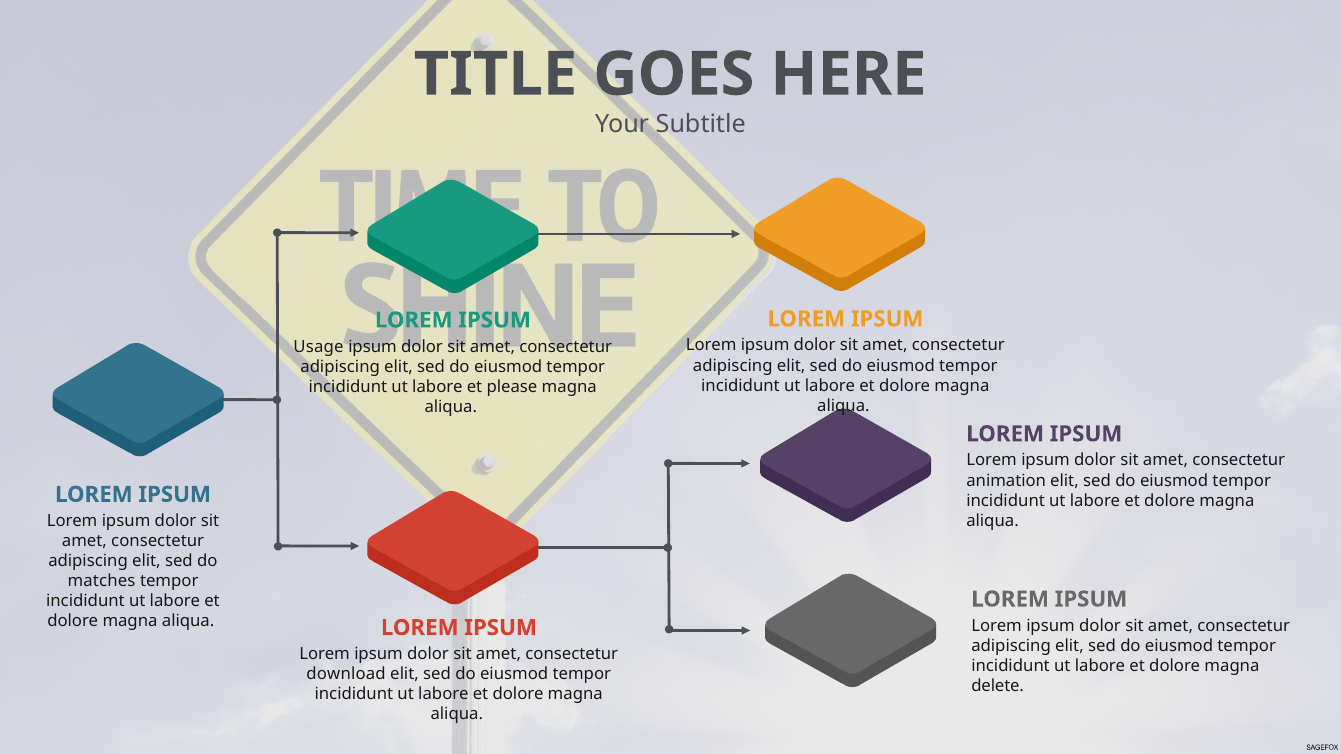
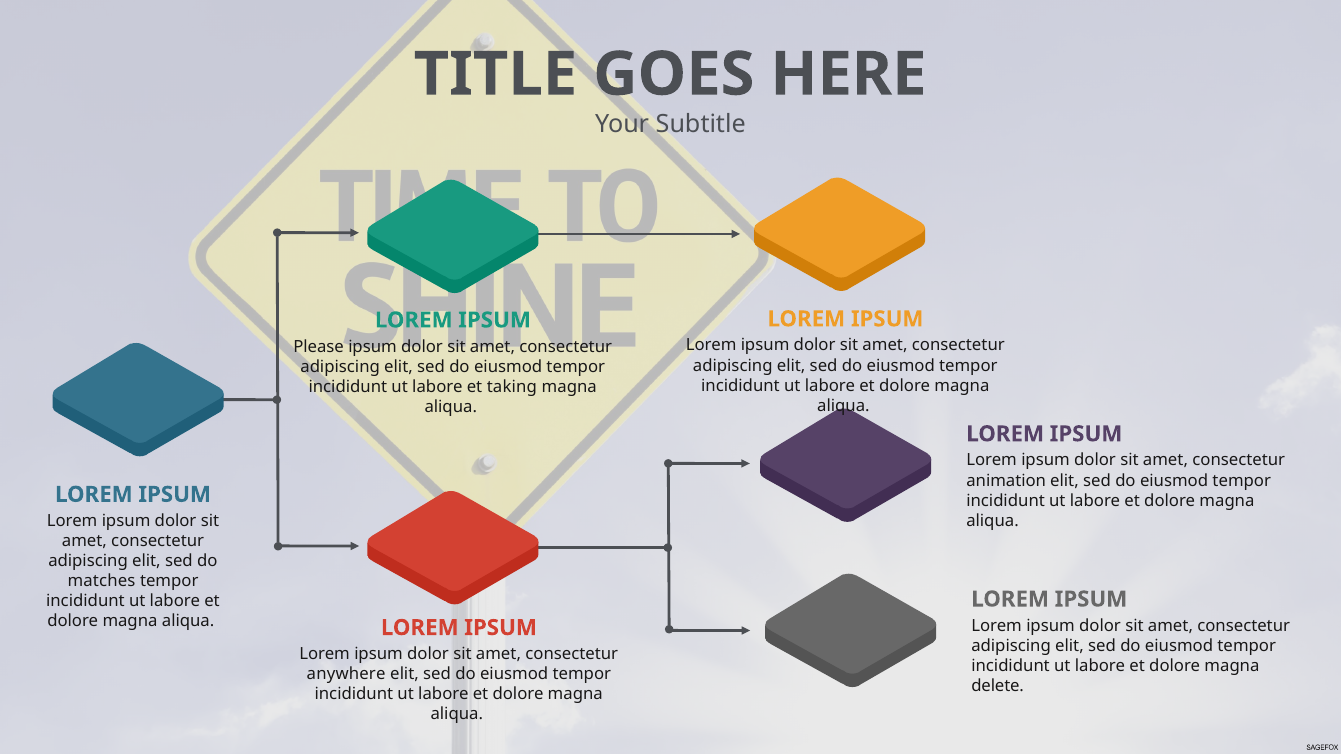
Usage: Usage -> Please (319, 347)
please: please -> taking (512, 387)
download: download -> anywhere (346, 674)
